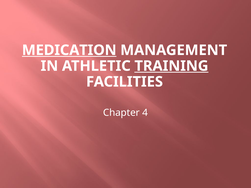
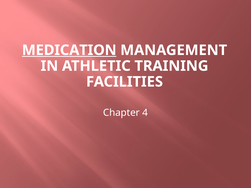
TRAINING underline: present -> none (171, 66)
